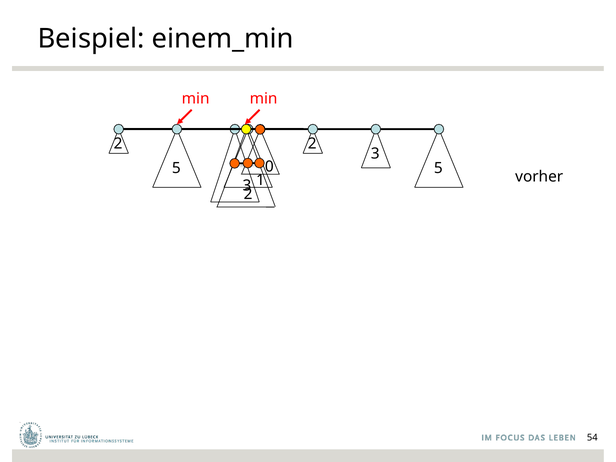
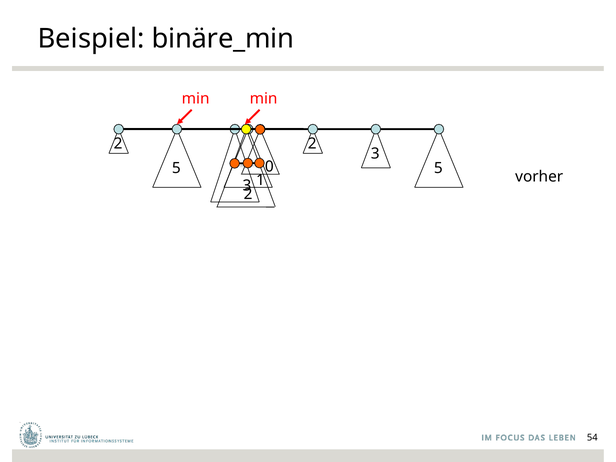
einem_min: einem_min -> binäre_min (223, 39)
